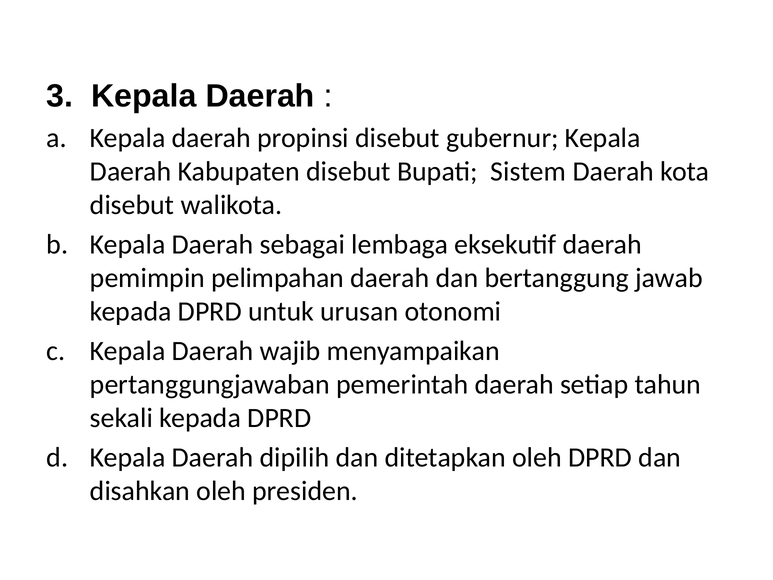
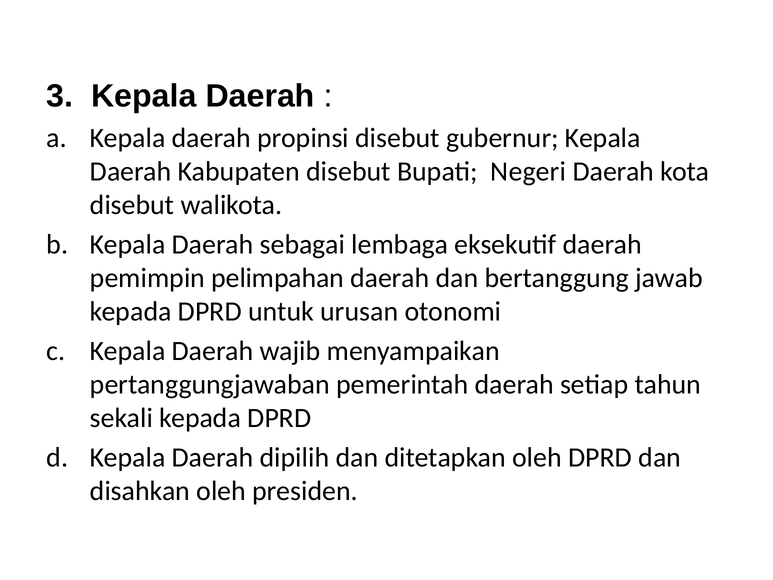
Sistem: Sistem -> Negeri (528, 172)
